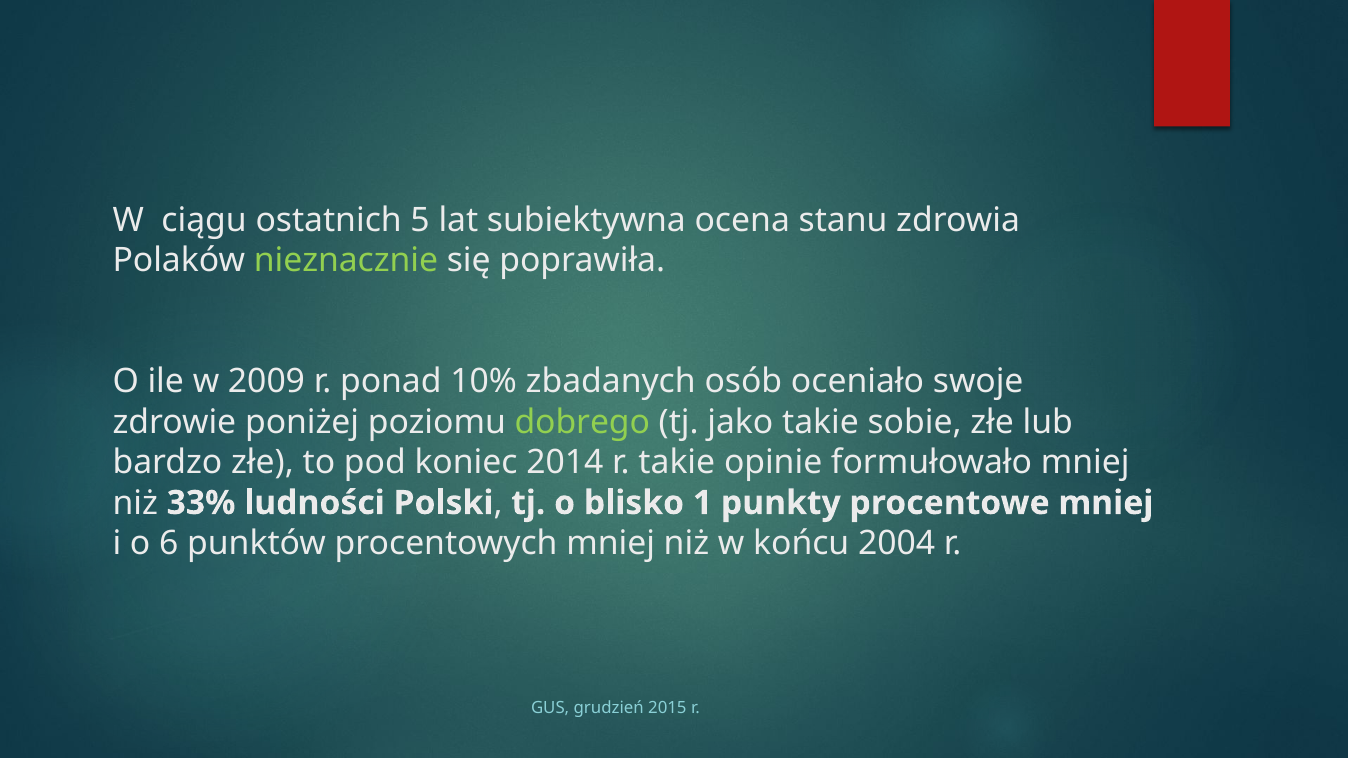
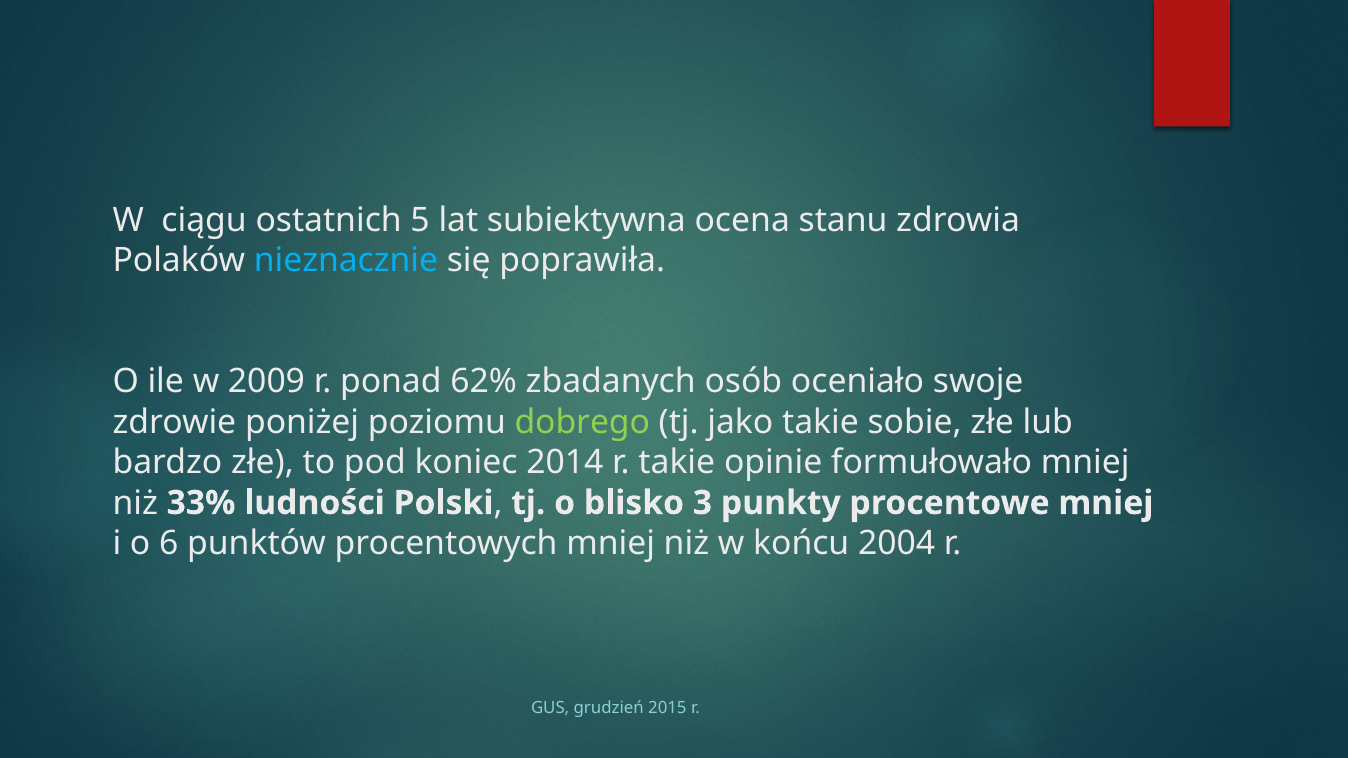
nieznacznie colour: light green -> light blue (346, 260)
10%: 10% -> 62% (484, 382)
1: 1 -> 3 (703, 503)
